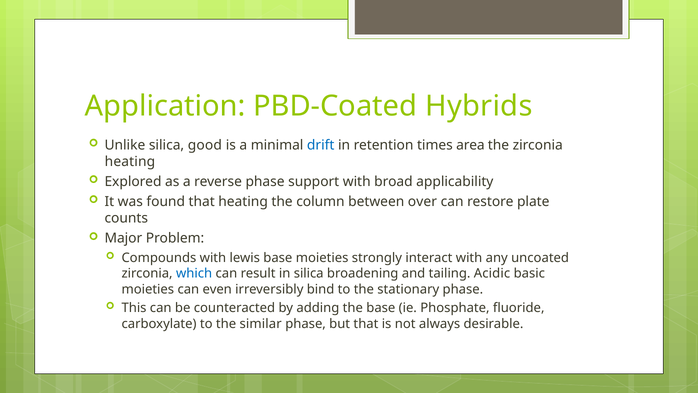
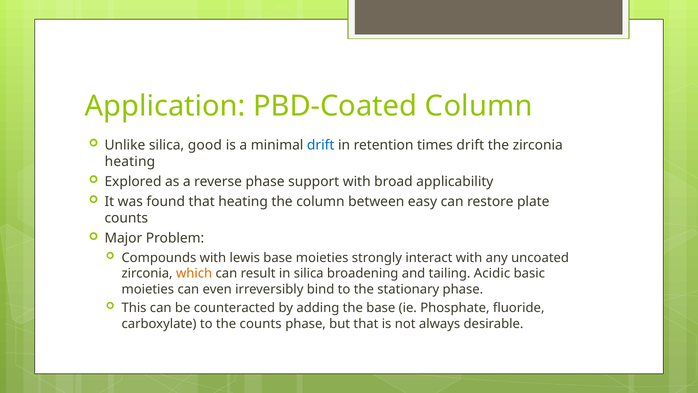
PBD-Coated Hybrids: Hybrids -> Column (479, 106)
times area: area -> drift (470, 145)
over: over -> easy (422, 202)
which colour: blue -> orange (194, 273)
the similar: similar -> counts (261, 324)
